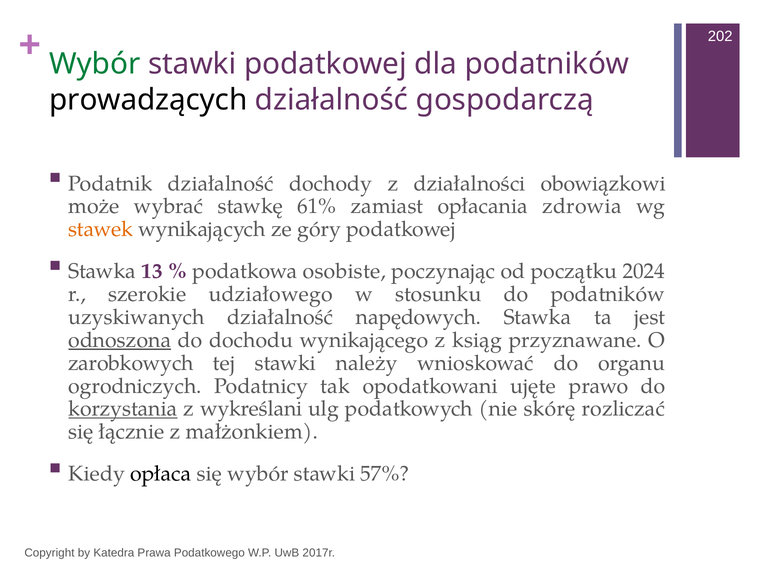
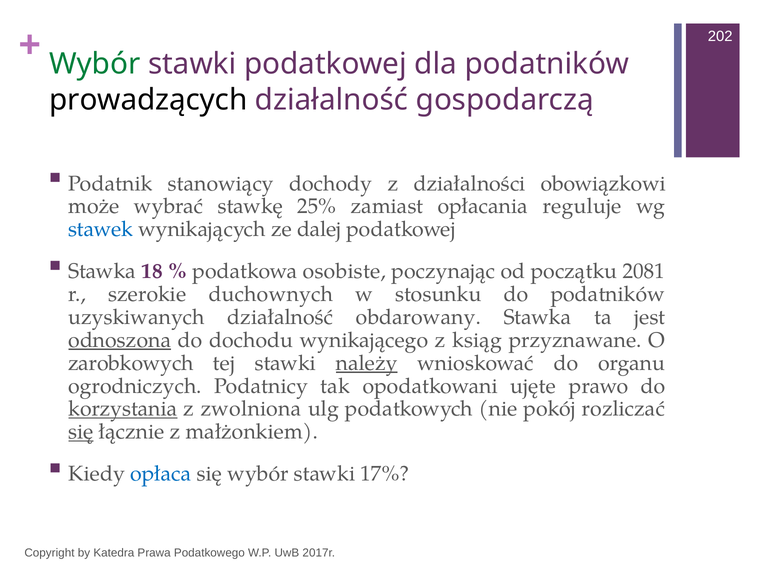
Podatnik działalność: działalność -> stanowiący (221, 184)
61%: 61% -> 25% (317, 206)
zdrowia: zdrowia -> reguluje (582, 206)
stawek colour: orange -> blue (101, 229)
góry: góry -> dalej (319, 229)
13: 13 -> 18 (152, 271)
2024: 2024 -> 2081 (644, 271)
udziałowego: udziałowego -> duchownych (271, 294)
napędowych: napędowych -> obdarowany (418, 317)
należy underline: none -> present (367, 363)
wykreślani: wykreślani -> zwolniona (251, 409)
skórę: skórę -> pokój (550, 409)
się underline: none -> present (81, 432)
opłaca colour: black -> blue (161, 474)
57%: 57% -> 17% (385, 474)
